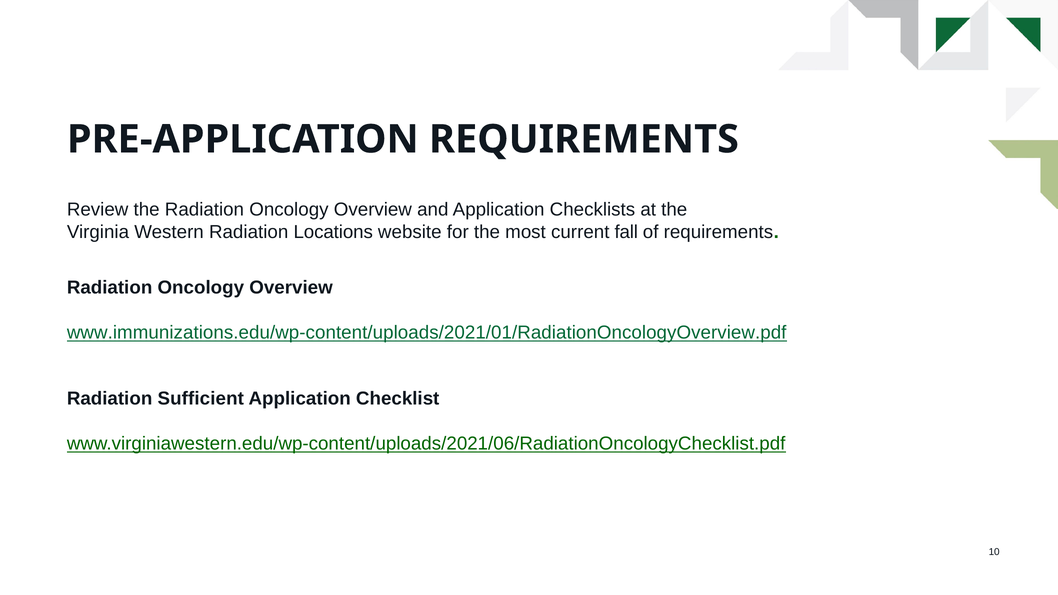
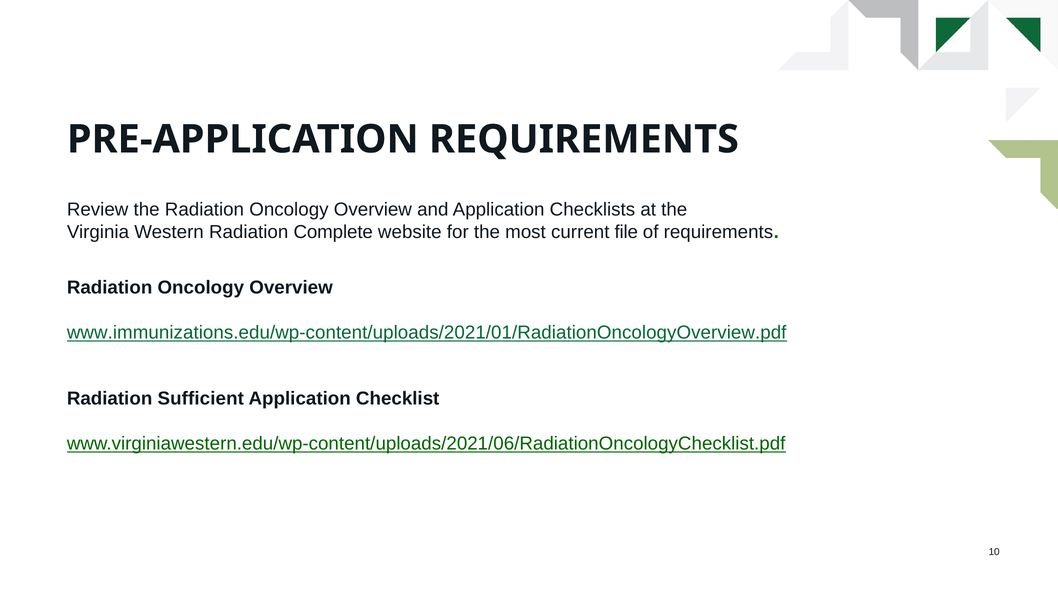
Locations: Locations -> Complete (333, 232)
fall: fall -> file (626, 232)
